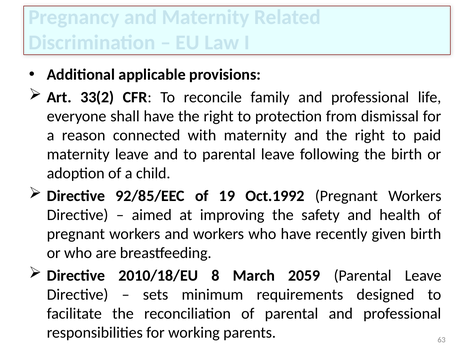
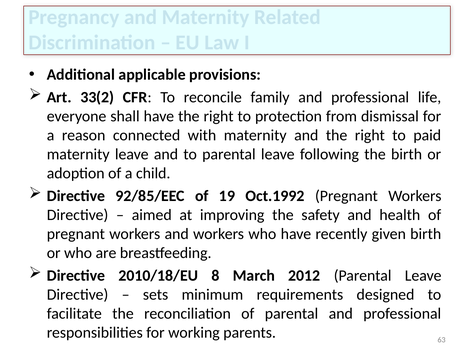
2059: 2059 -> 2012 (304, 275)
